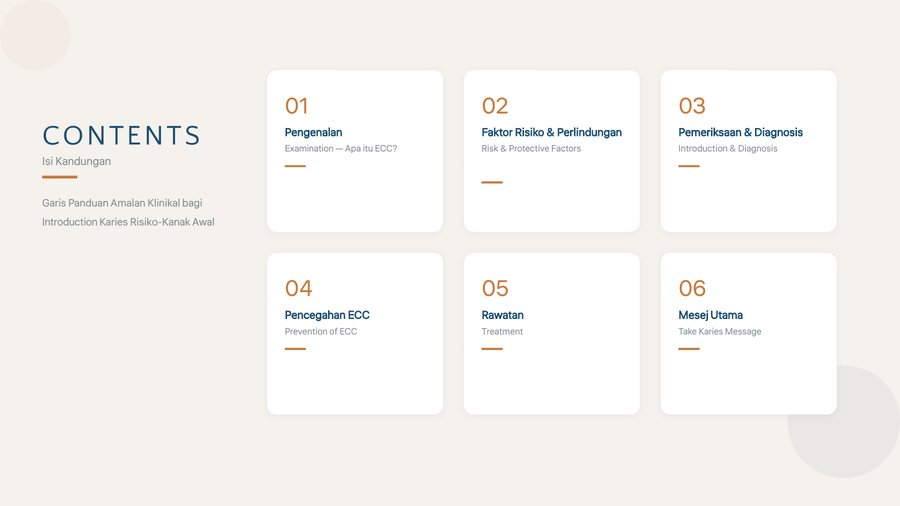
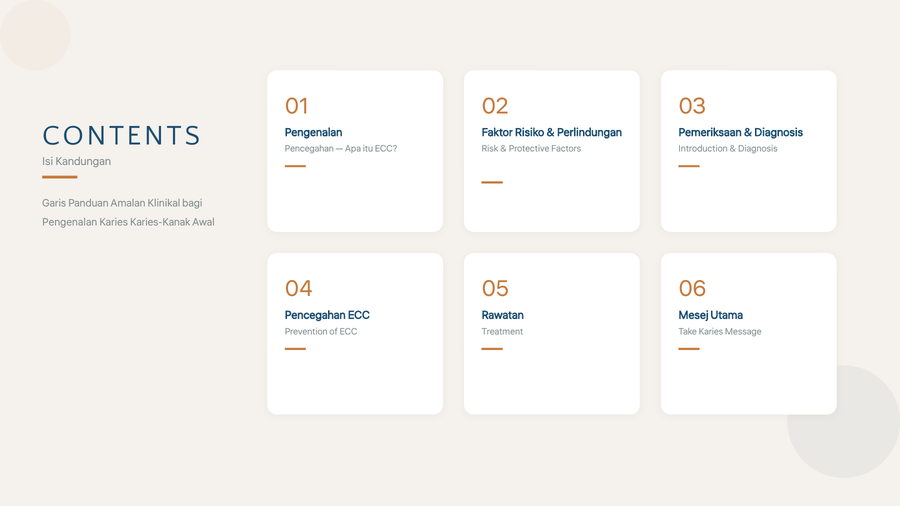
Examination: Examination -> Pencegahan (309, 149)
Introduction: Introduction -> Pengenalan (70, 222)
Risiko-Kanak: Risiko-Kanak -> Karies-Kanak (160, 222)
